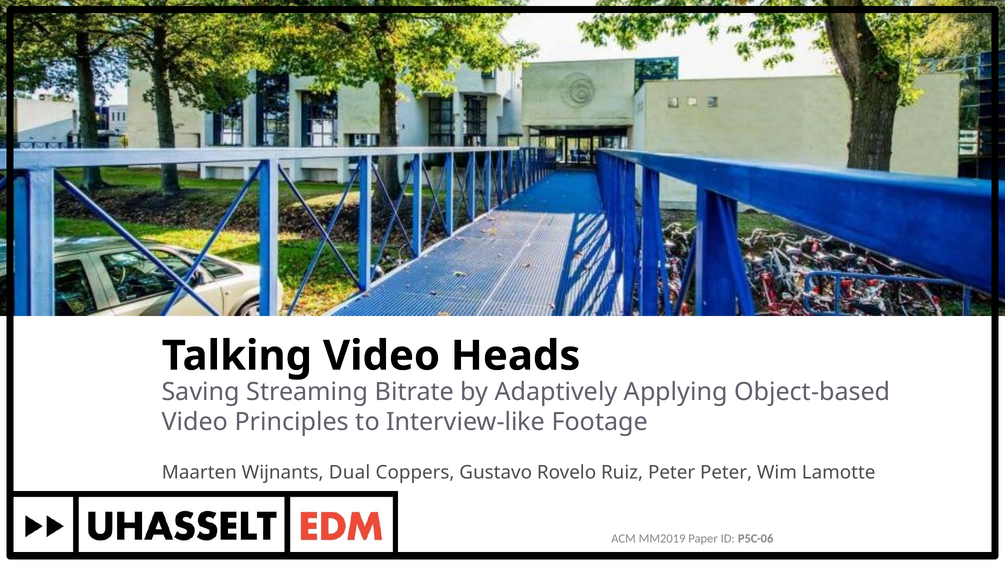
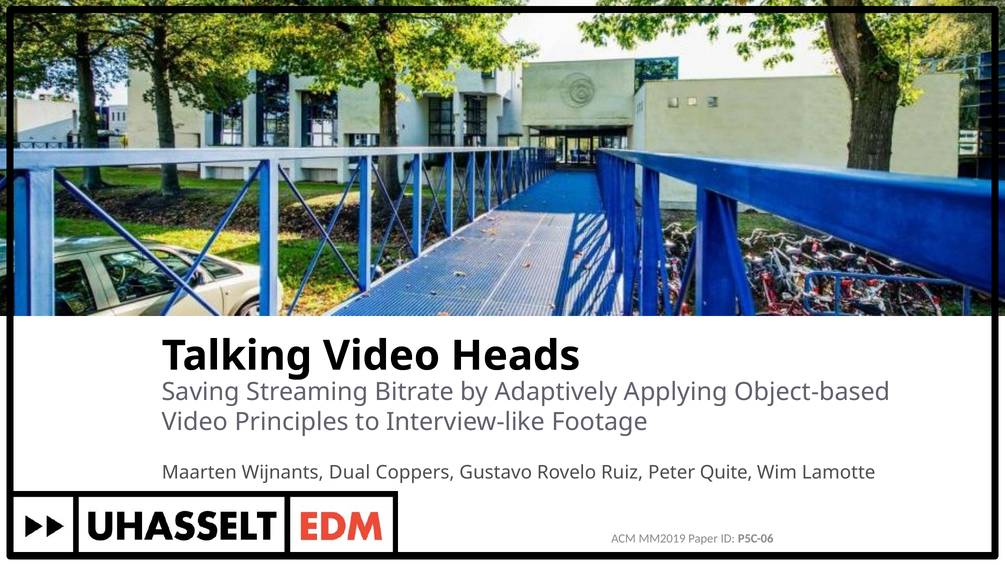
Peter Peter: Peter -> Quite (726, 473)
